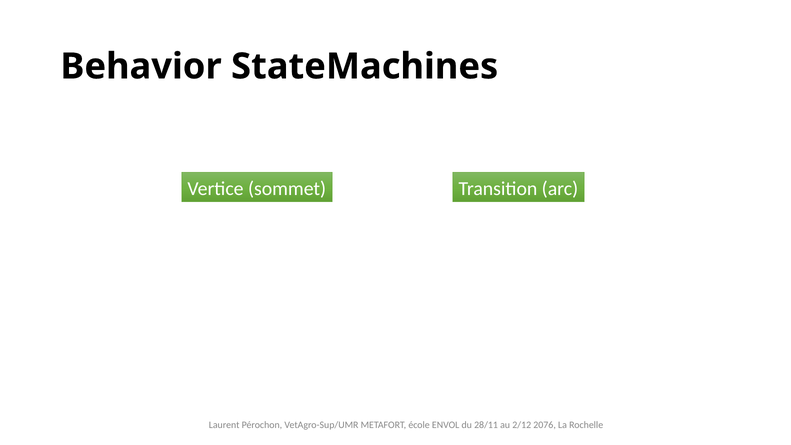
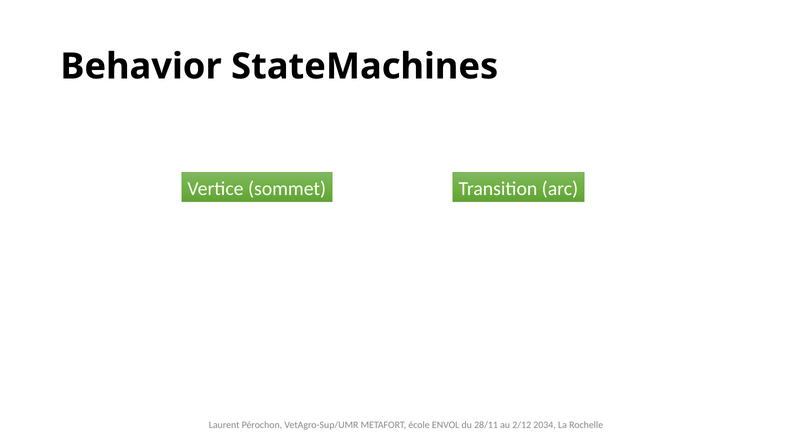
2076: 2076 -> 2034 (545, 425)
